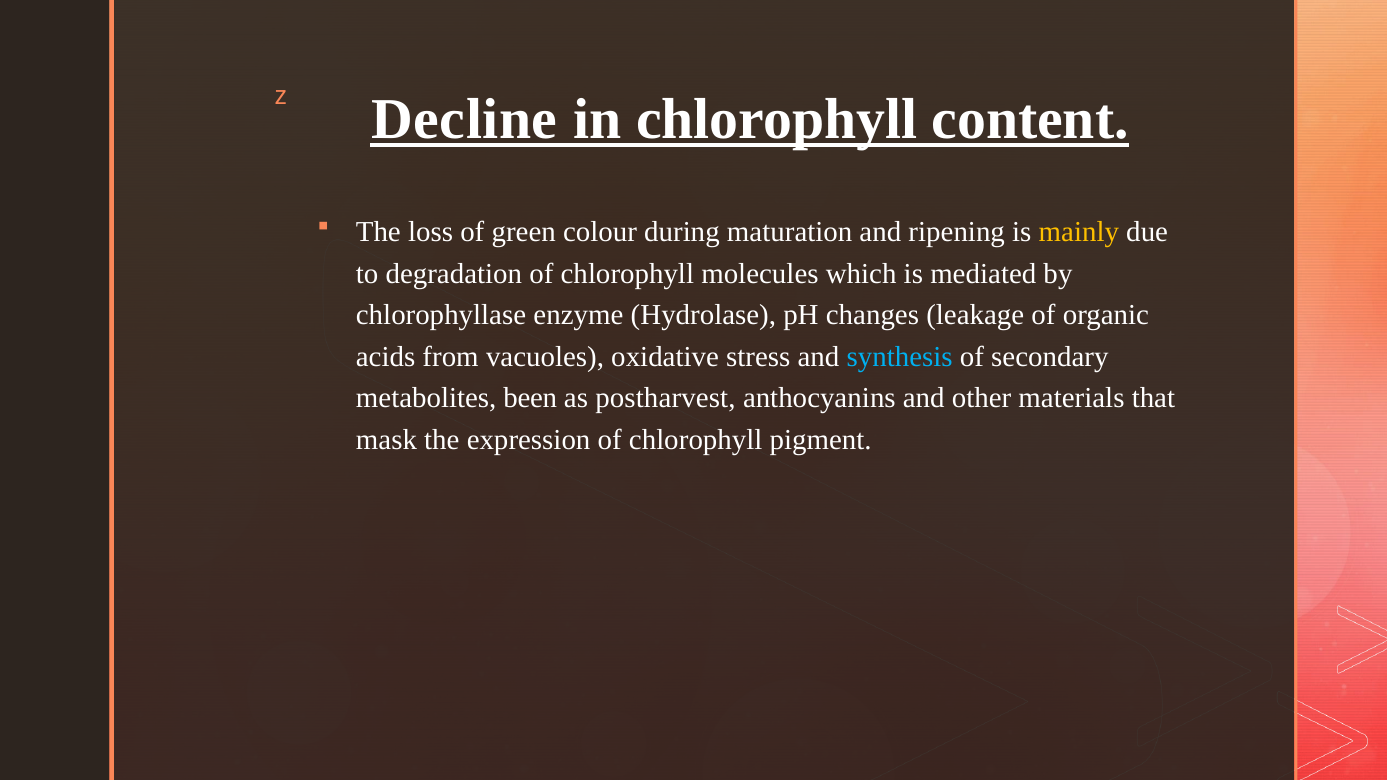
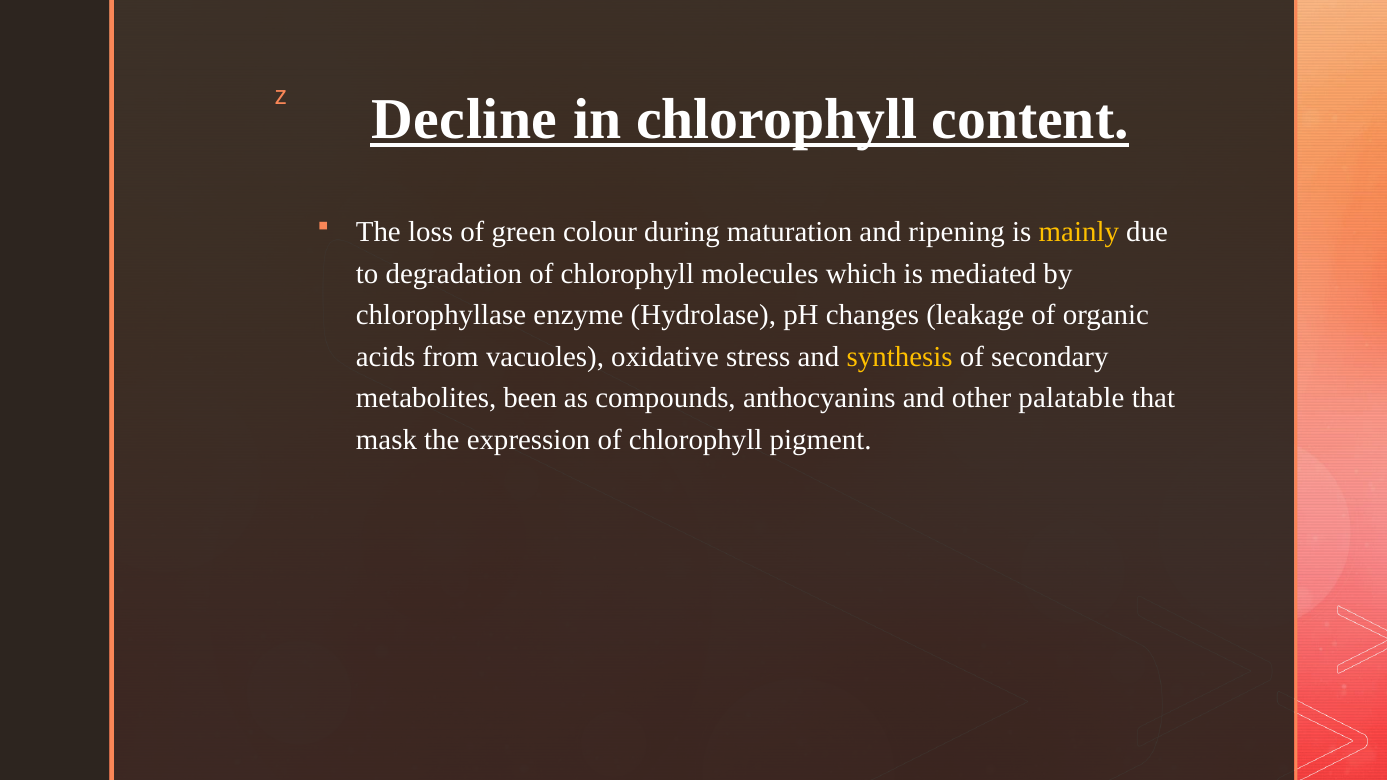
synthesis colour: light blue -> yellow (900, 357)
postharvest: postharvest -> compounds (665, 398)
materials: materials -> palatable (1071, 398)
